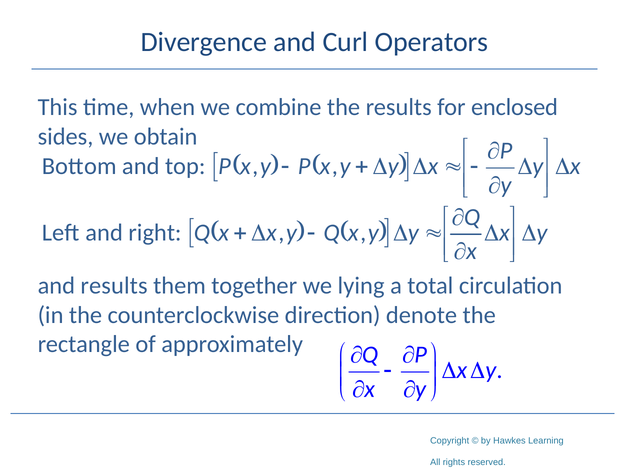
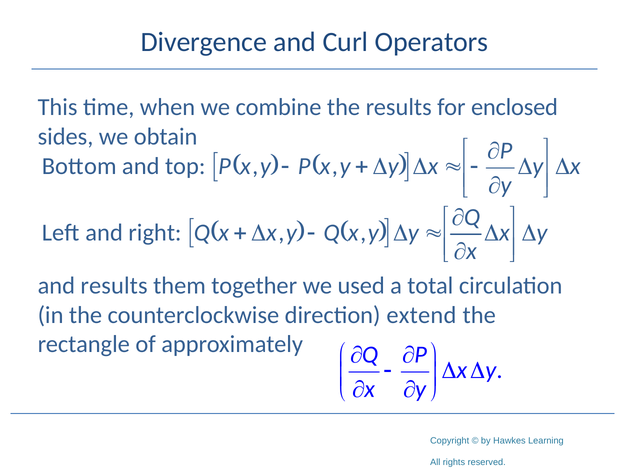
lying: lying -> used (361, 286)
denote: denote -> extend (421, 316)
